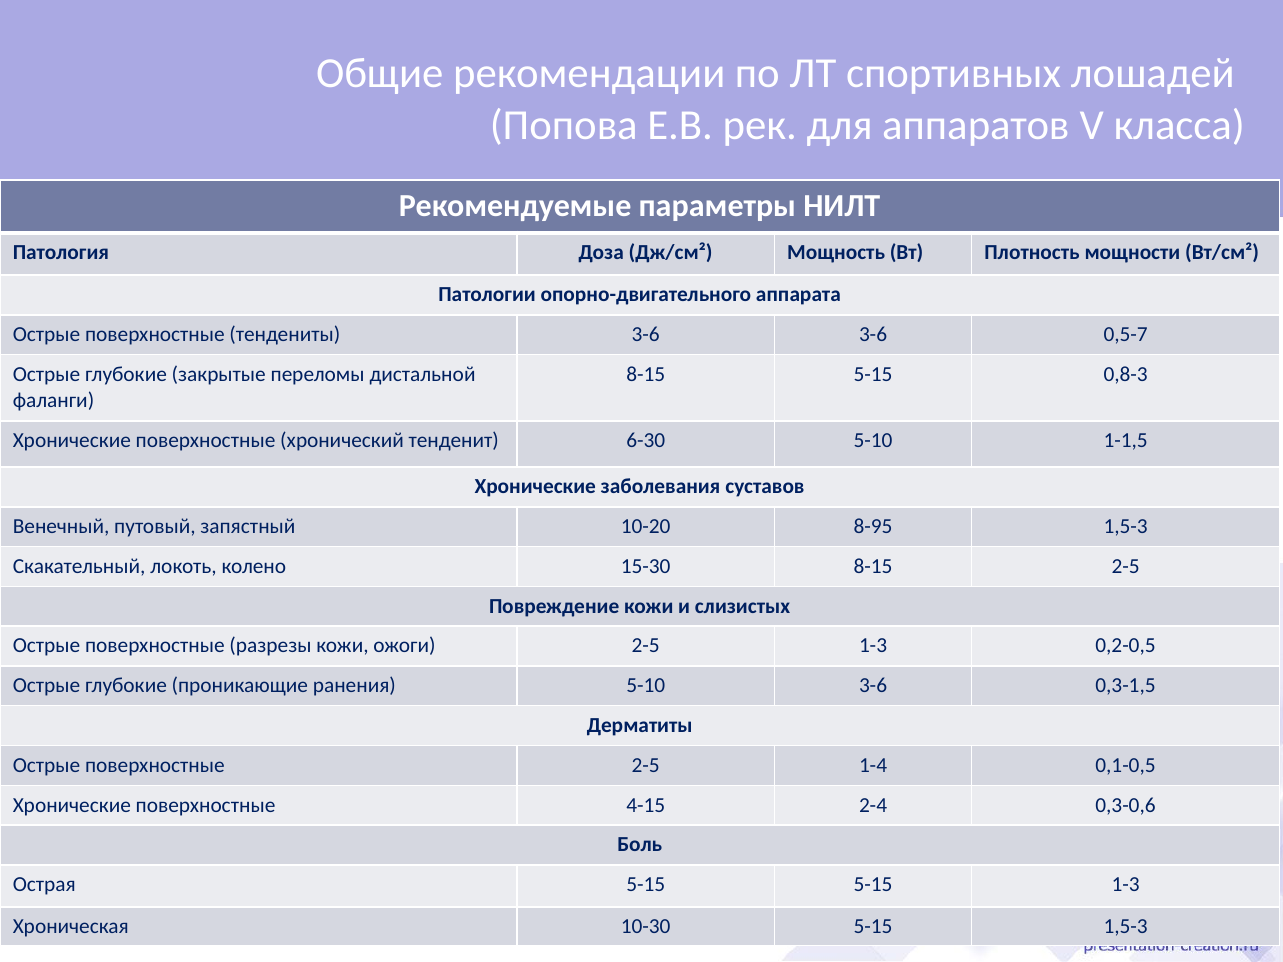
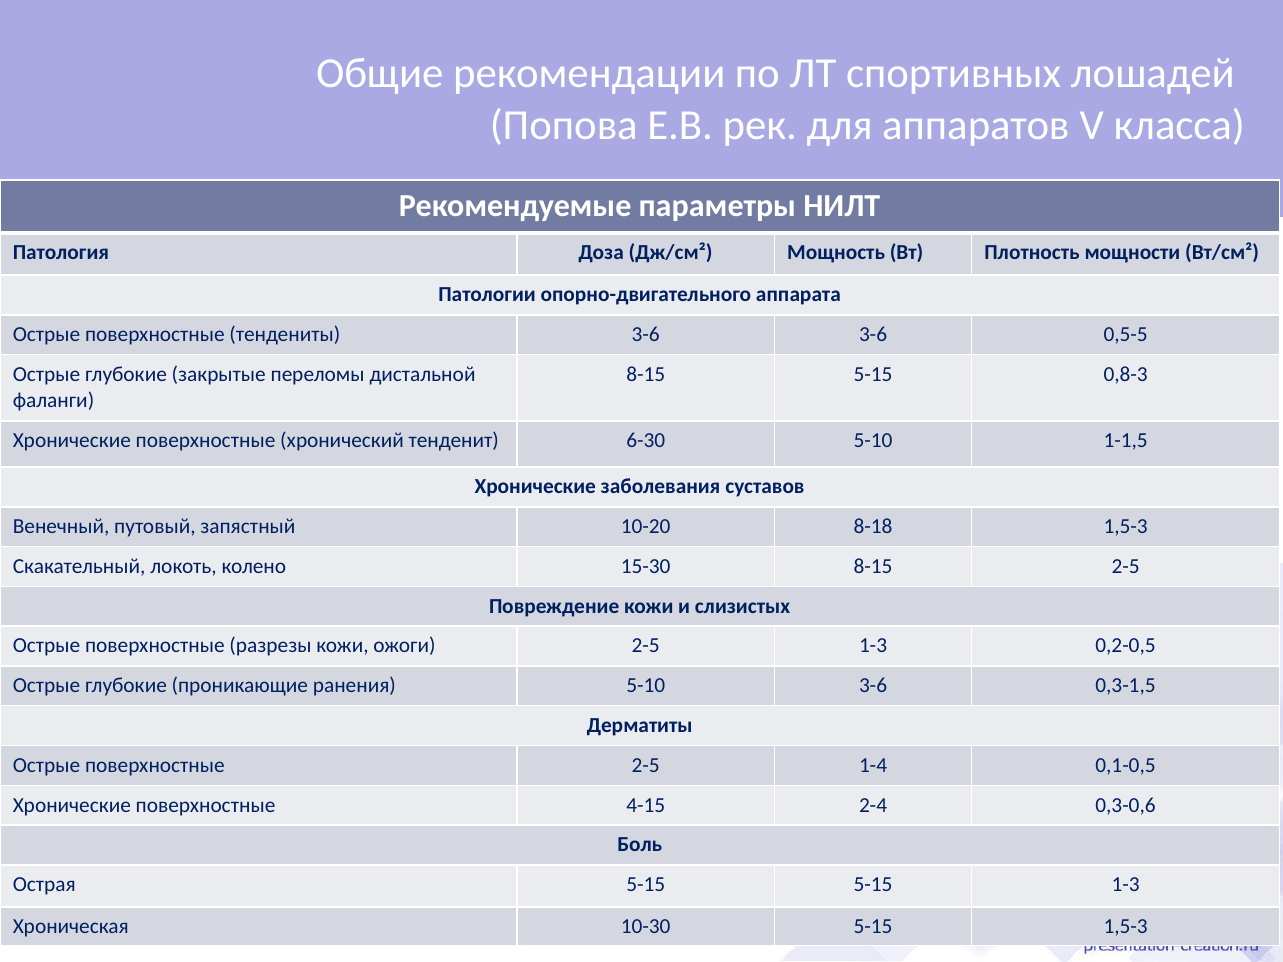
0,5-7: 0,5-7 -> 0,5-5 (1126, 335)
8-95: 8-95 -> 8-18 (873, 527)
